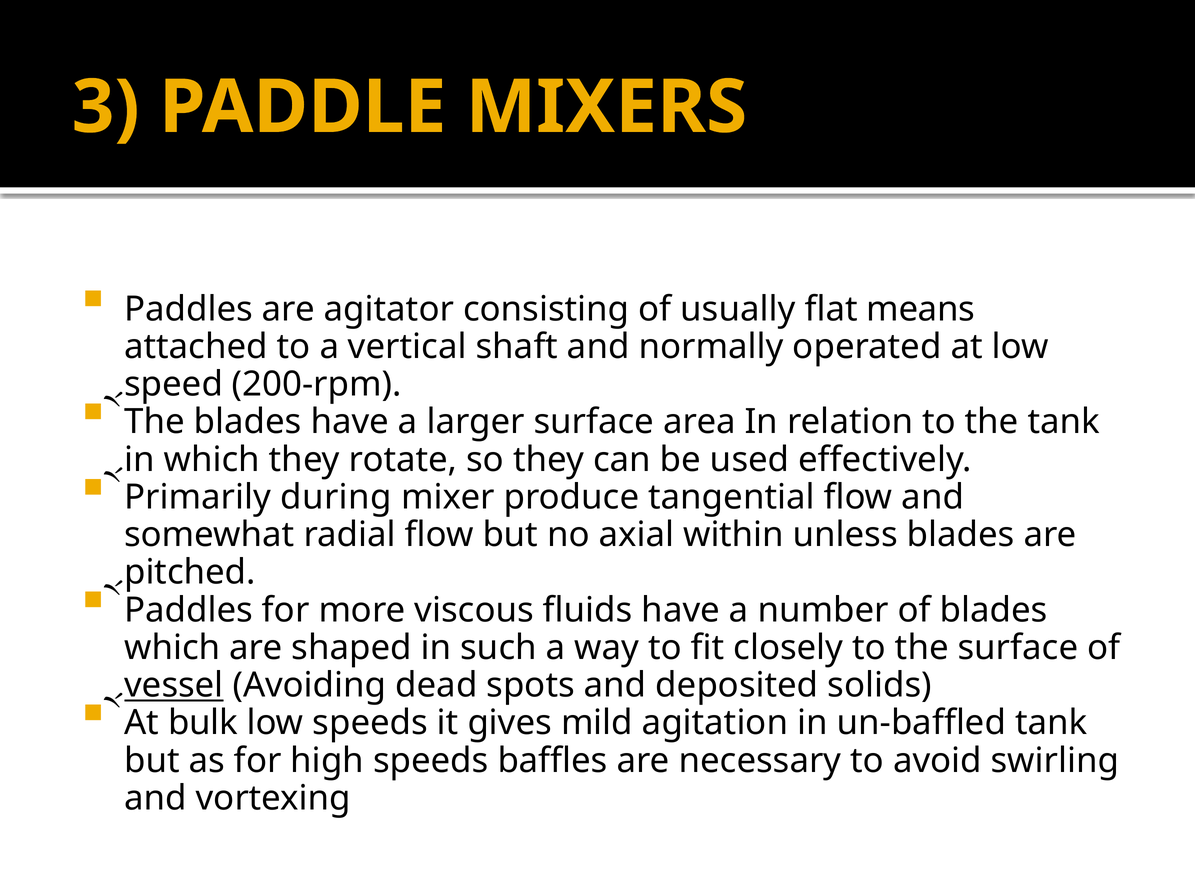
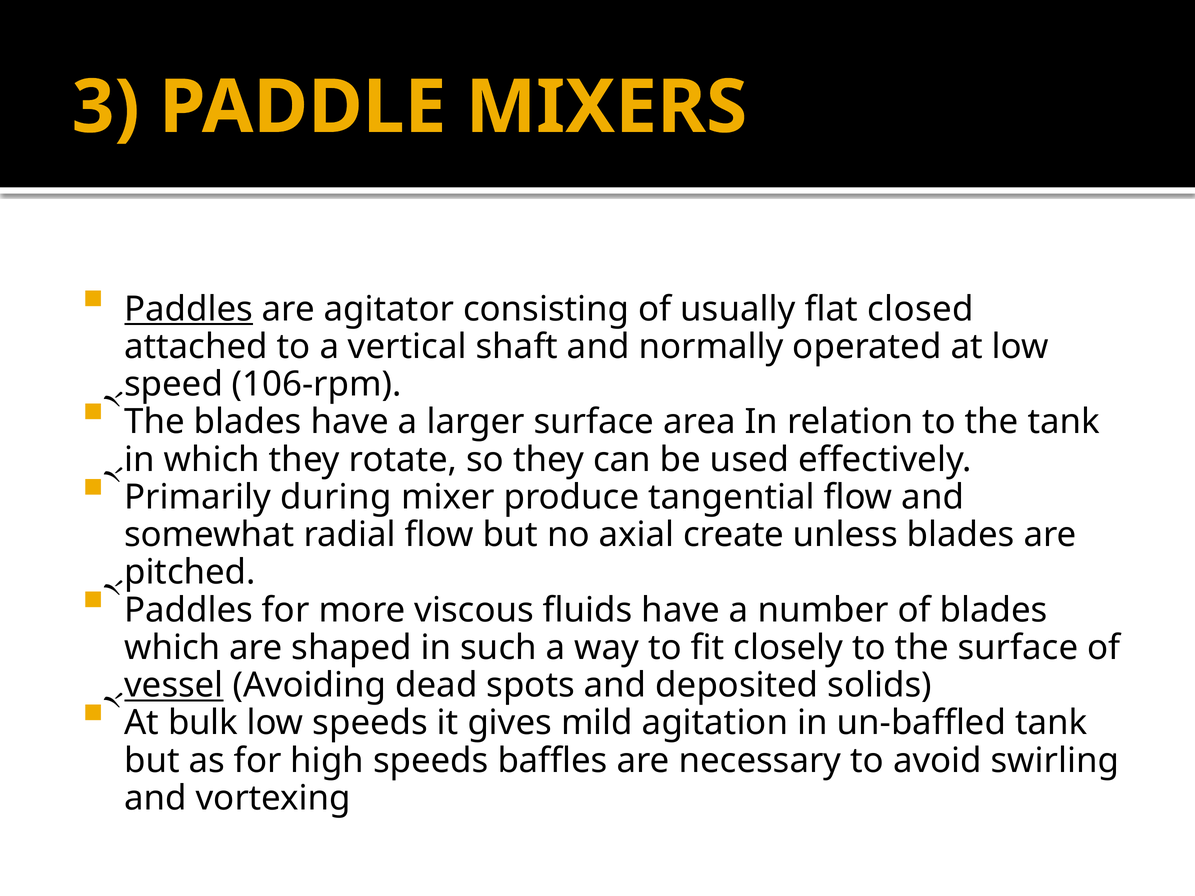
Paddles underline: none -> present (189, 309)
means: means -> closed (920, 309)
200-rpm: 200-rpm -> 106-rpm (317, 384)
within: within -> create (734, 535)
